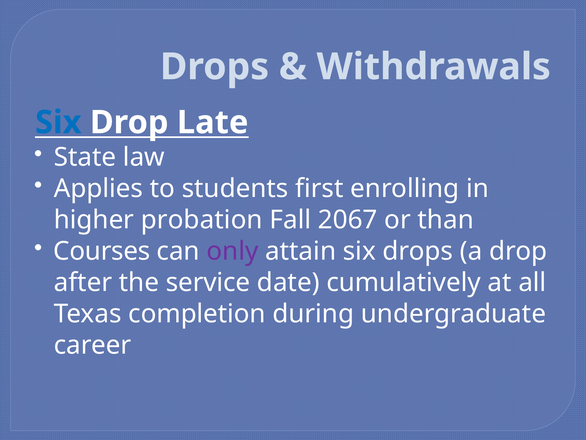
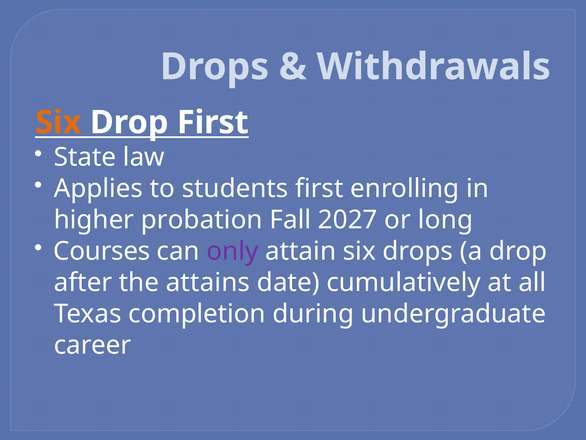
Six colour: blue -> orange (58, 122)
Drop Late: Late -> First (213, 122)
2067: 2067 -> 2027 (348, 220)
than: than -> long (446, 220)
service: service -> attains (208, 282)
